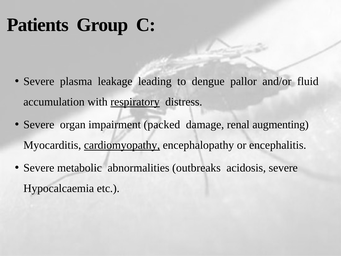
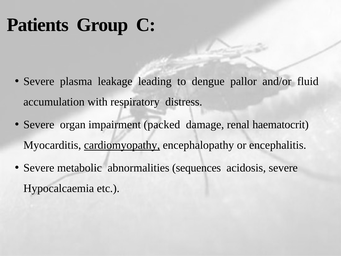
respiratory underline: present -> none (135, 102)
augmenting: augmenting -> haematocrit (281, 125)
outbreaks: outbreaks -> sequences (197, 168)
